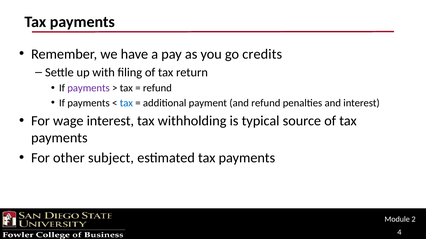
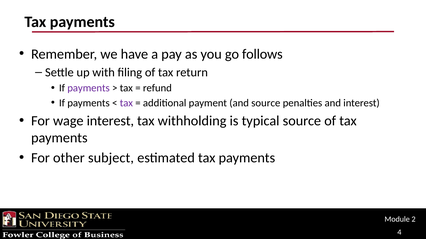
credits: credits -> follows (262, 54)
tax colour: blue -> purple (126, 103)
and refund: refund -> source (266, 103)
